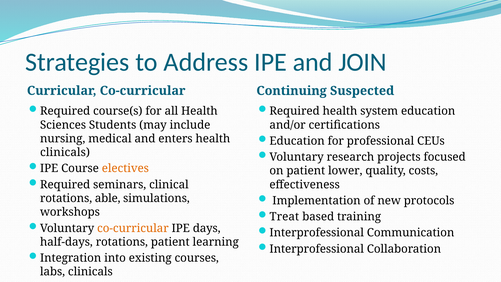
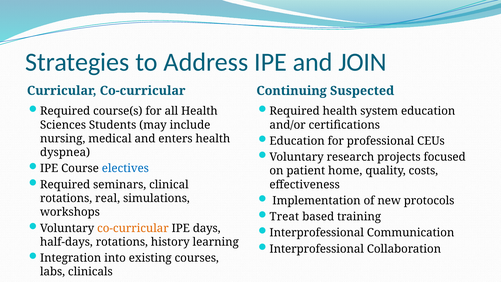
clinicals: clinicals -> dyspnea (65, 152)
electives colour: orange -> blue (125, 168)
lower: lower -> home (345, 171)
able: able -> real (108, 198)
rotations patient: patient -> history (170, 242)
